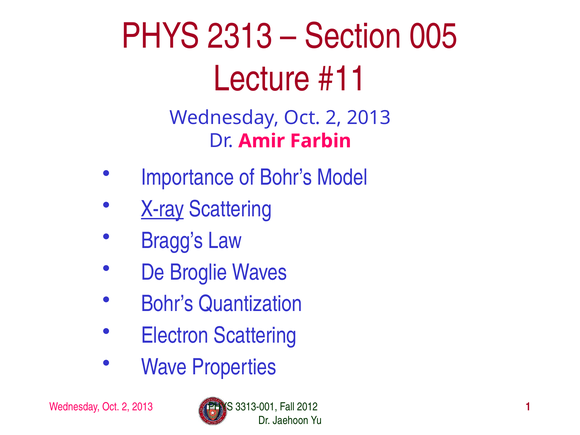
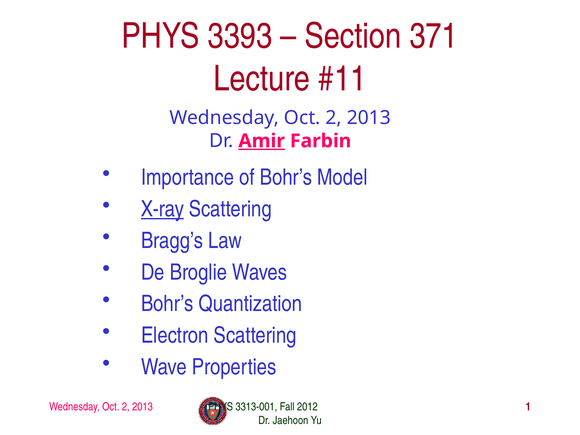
2313: 2313 -> 3393 (240, 36)
005: 005 -> 371 (434, 36)
Amir underline: none -> present (262, 141)
